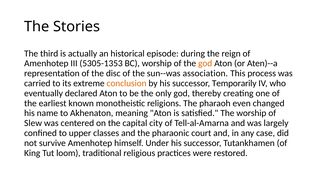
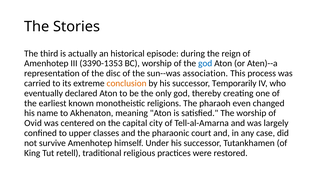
5305-1353: 5305-1353 -> 3390-1353 (101, 64)
god colour: orange -> blue (205, 64)
Slew: Slew -> Ovid (33, 123)
loom: loom -> retell (68, 153)
